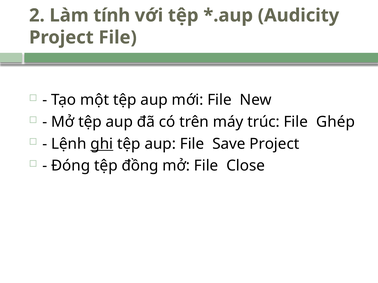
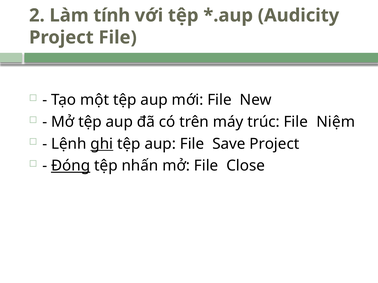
Ghép: Ghép -> Niệm (336, 122)
Đóng underline: none -> present (71, 166)
đồng: đồng -> nhấn (140, 166)
